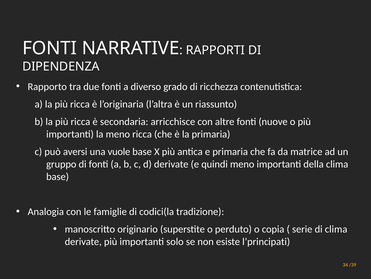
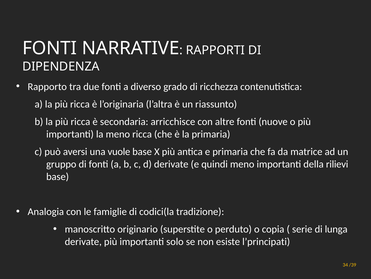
della clima: clima -> rilievi (337, 164)
di clima: clima -> lunga (336, 229)
